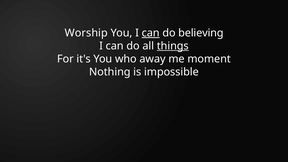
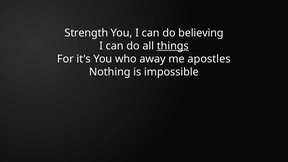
Worship: Worship -> Strength (86, 33)
can underline: present -> none (151, 33)
moment: moment -> apostles (209, 59)
